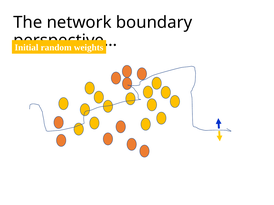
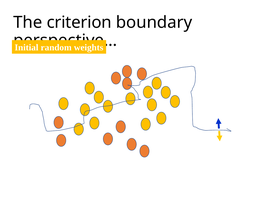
network: network -> criterion (79, 22)
